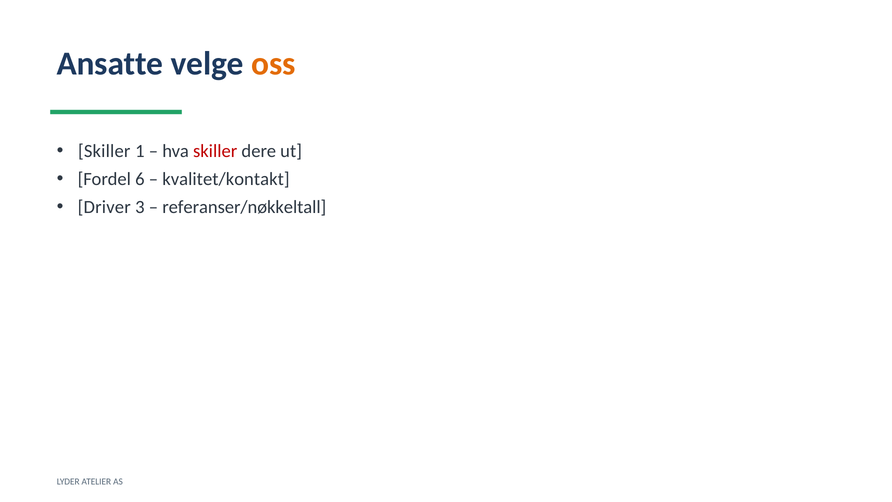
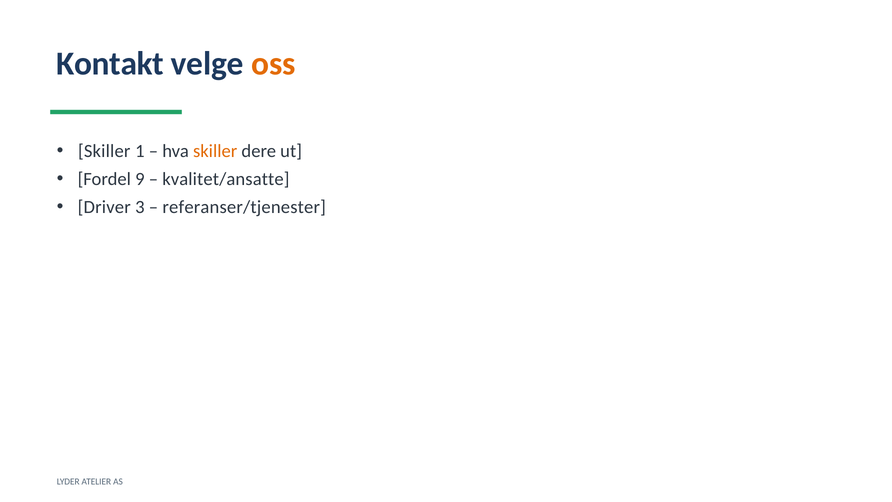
Ansatte: Ansatte -> Kontakt (110, 64)
skiller colour: red -> orange (215, 151)
6: 6 -> 9 (140, 179)
kvalitet/kontakt: kvalitet/kontakt -> kvalitet/ansatte (226, 179)
referanser/nøkkeltall: referanser/nøkkeltall -> referanser/tjenester (244, 207)
